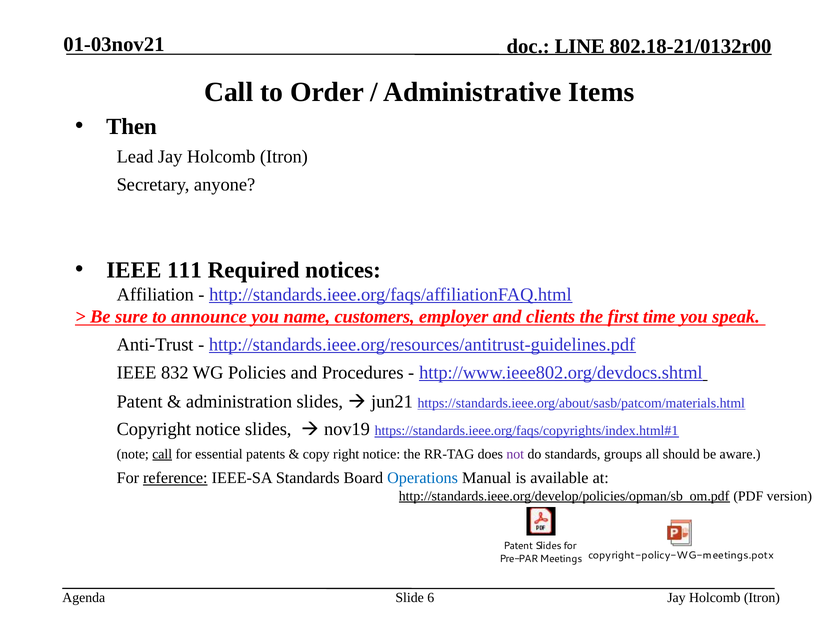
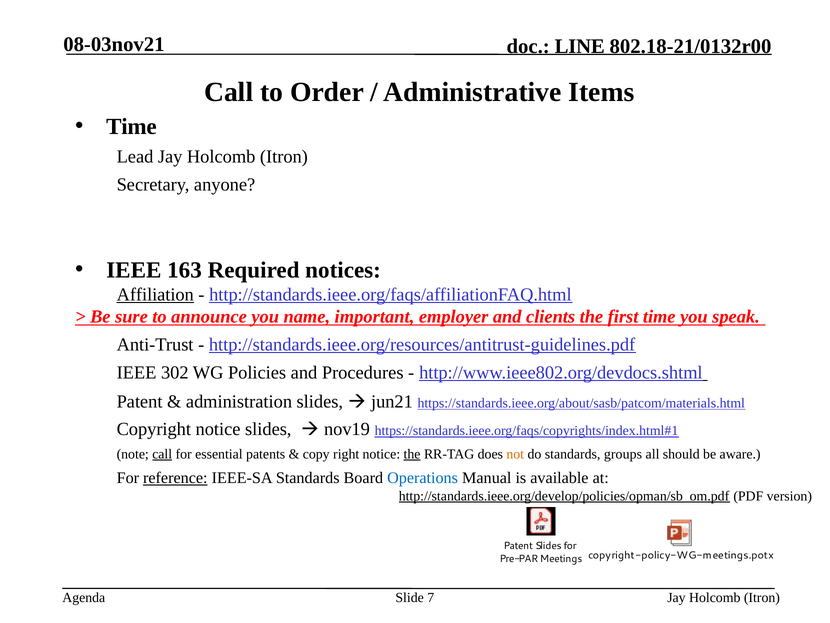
01-03nov21: 01-03nov21 -> 08-03nov21 (114, 44)
Then: Then -> Time (131, 126)
111: 111 -> 163 (184, 270)
Affiliation underline: none -> present (155, 294)
customers: customers -> important (374, 316)
832: 832 -> 302 (175, 372)
the underline: none -> present (412, 454)
not colour: purple -> orange (515, 454)
6: 6 -> 7 (431, 597)
